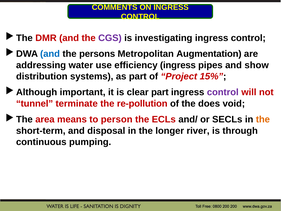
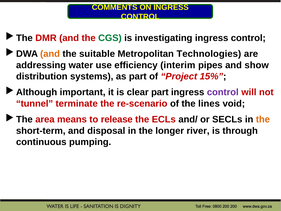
CGS colour: purple -> green (110, 38)
and colour: blue -> orange (50, 54)
persons: persons -> suitable (97, 54)
Augmentation: Augmentation -> Technologies (209, 54)
efficiency ingress: ingress -> interim (178, 65)
re-pollution: re-pollution -> re-scenario (142, 103)
does: does -> lines (209, 103)
person: person -> release (117, 119)
